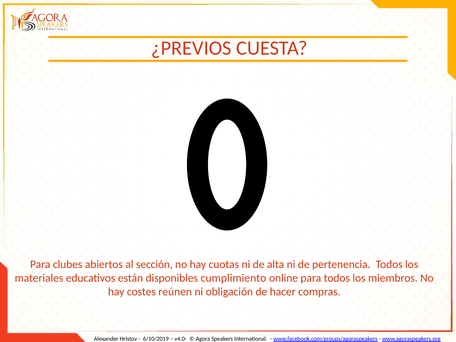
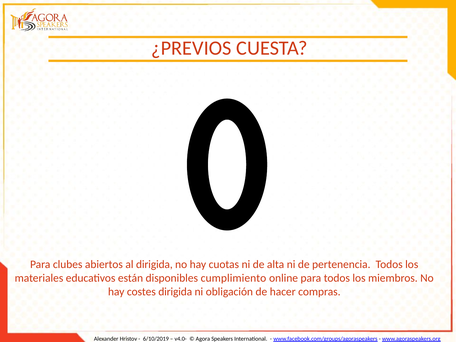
al sección: sección -> dirigida (154, 264)
costes reúnen: reúnen -> dirigida (175, 292)
